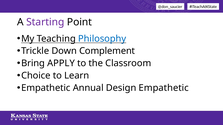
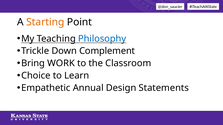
Starting colour: purple -> orange (45, 22)
APPLY: APPLY -> WORK (61, 63)
Design Empathetic: Empathetic -> Statements (164, 88)
